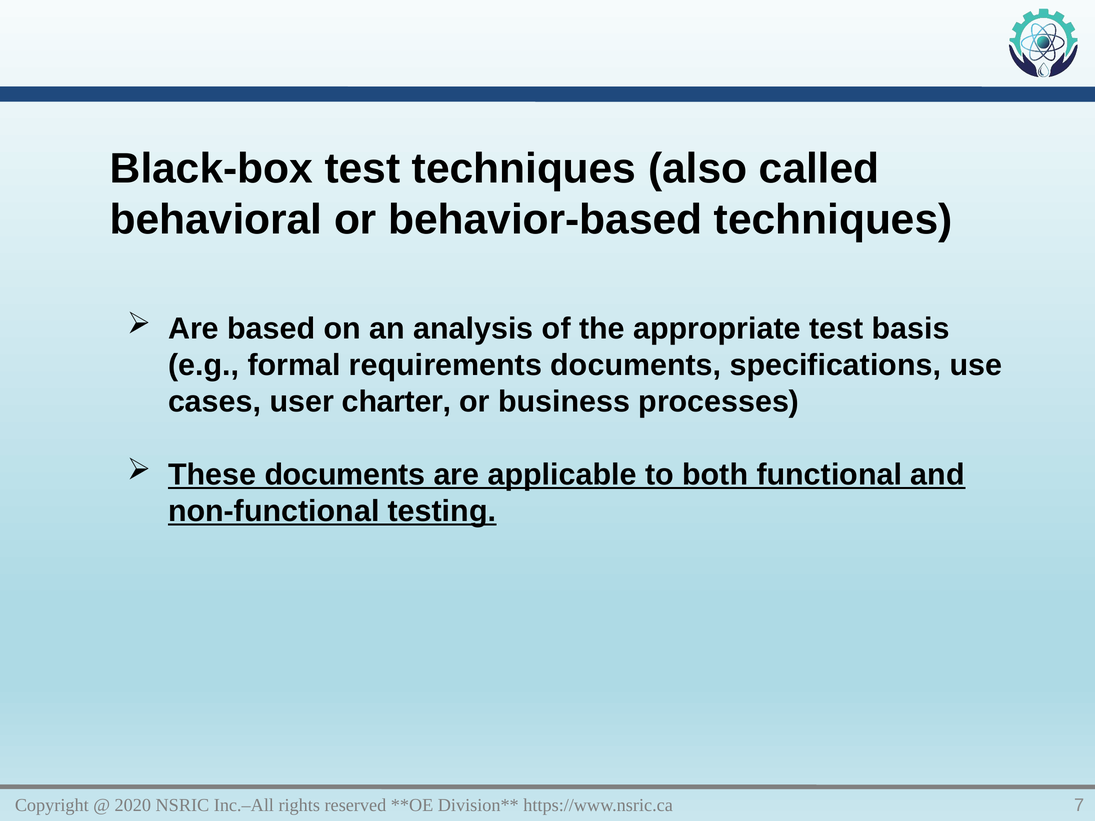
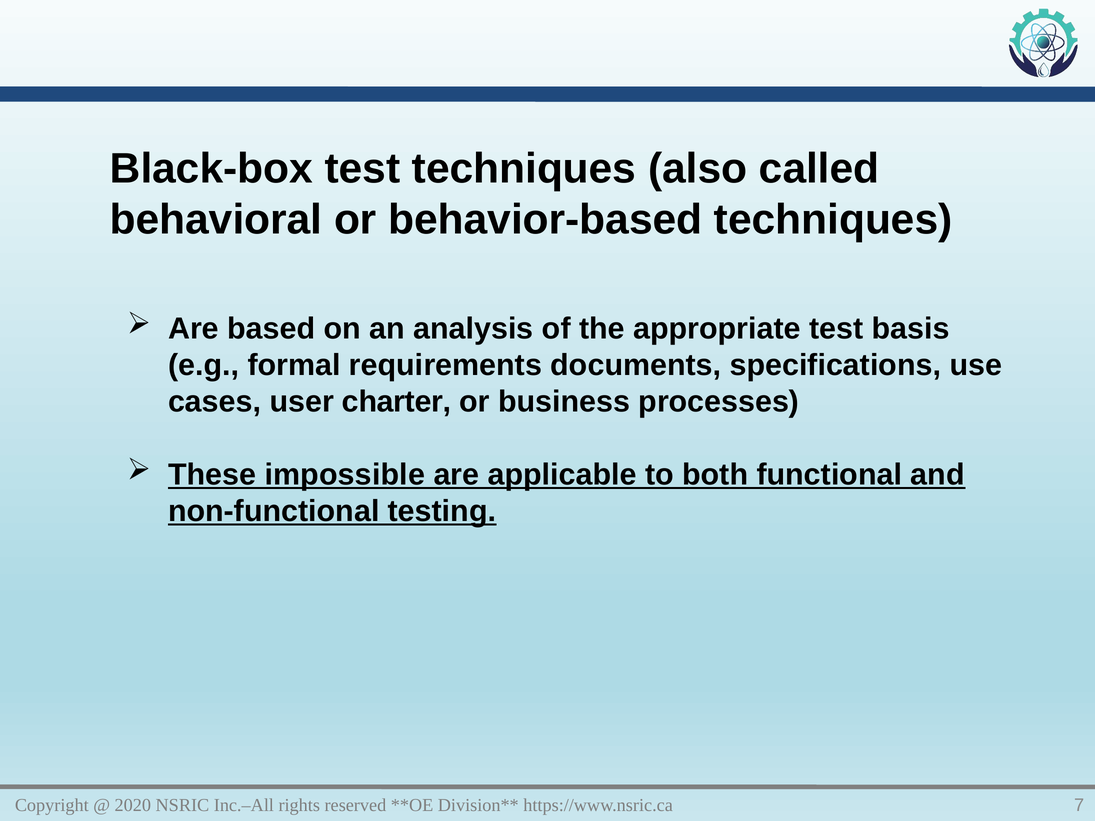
These documents: documents -> impossible (345, 475)
